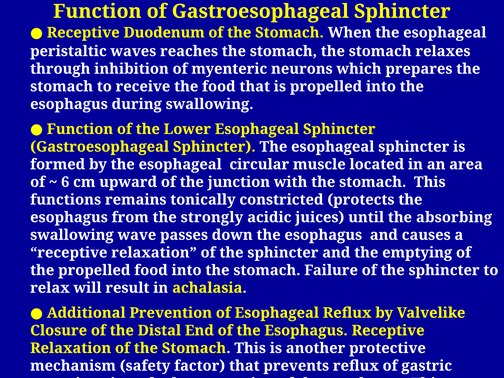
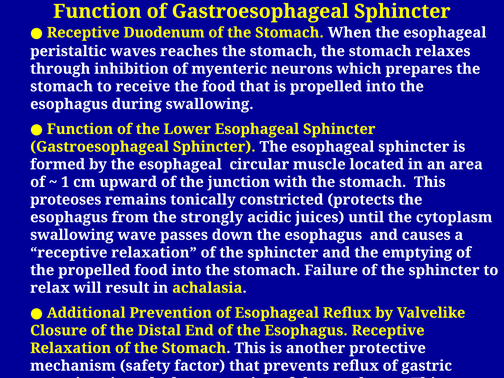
6: 6 -> 1 (65, 182)
functions: functions -> proteoses (66, 200)
absorbing: absorbing -> cytoplasm (454, 217)
